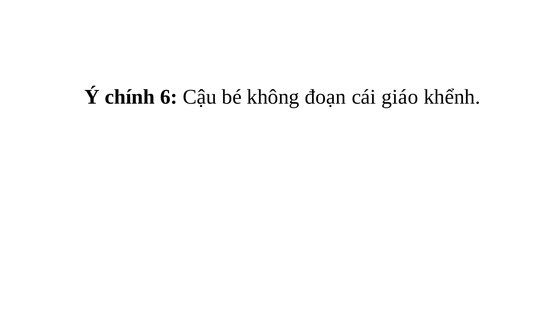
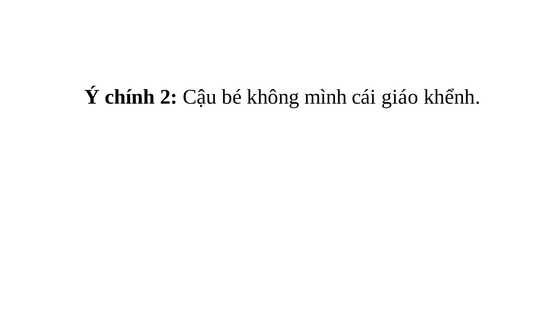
6: 6 -> 2 (169, 97)
đoạn: đoạn -> mình (326, 97)
